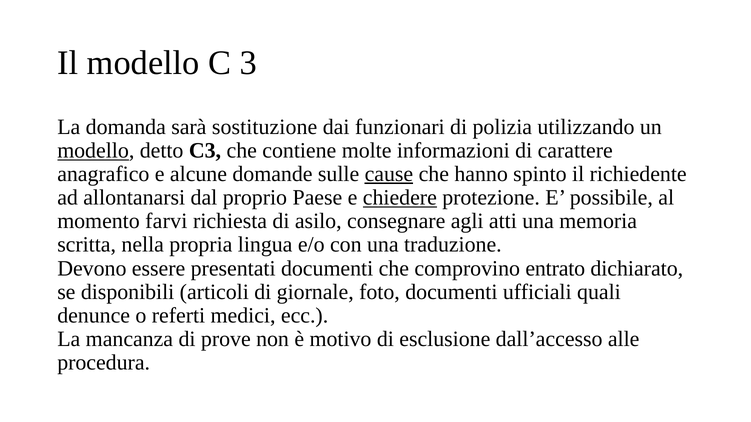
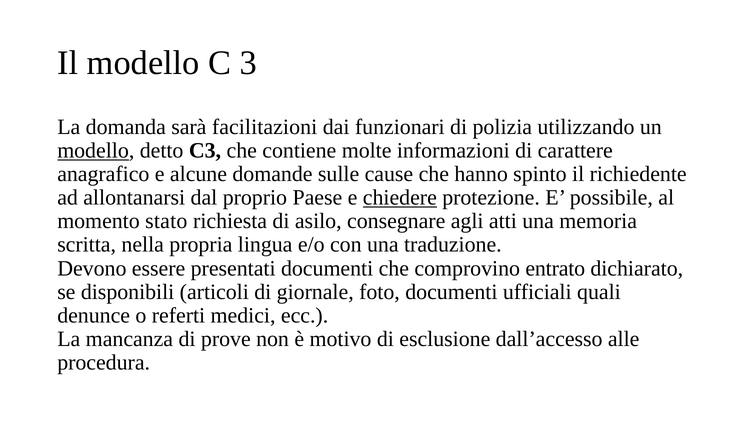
sostituzione: sostituzione -> facilitazioni (265, 127)
cause underline: present -> none (389, 174)
farvi: farvi -> stato (166, 221)
